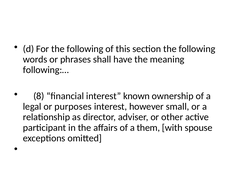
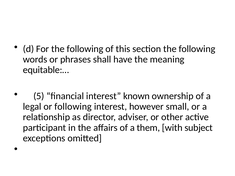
following:…: following:… -> equitable:… (46, 70)
8: 8 -> 5 (39, 96)
or purposes: purposes -> following (73, 107)
spouse: spouse -> subject (199, 128)
